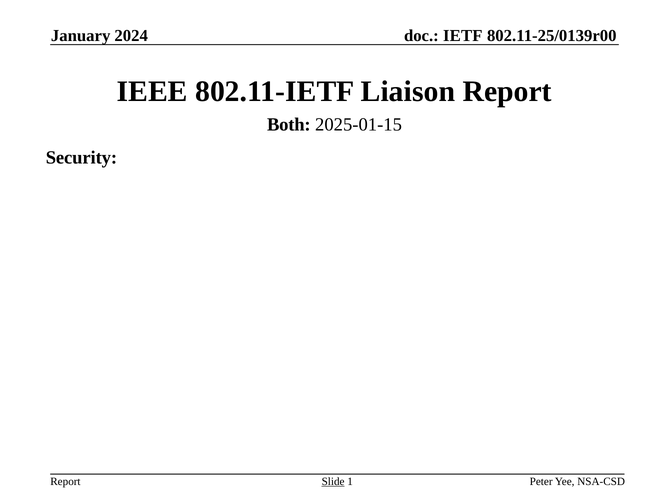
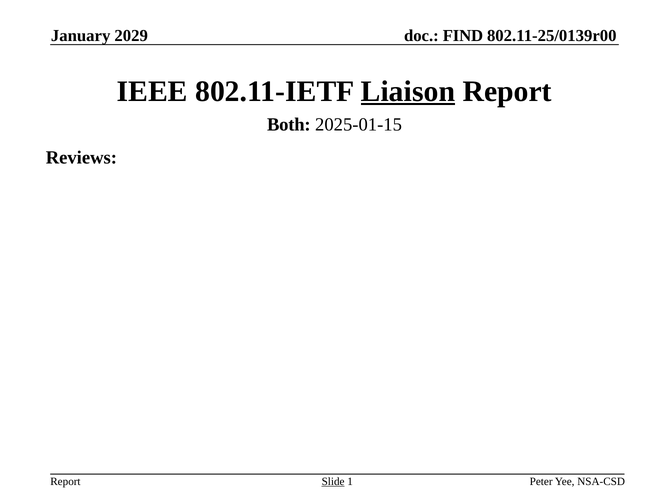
2024: 2024 -> 2029 (131, 36)
IETF: IETF -> FIND (463, 36)
Liaison underline: none -> present (408, 91)
Security: Security -> Reviews (81, 158)
